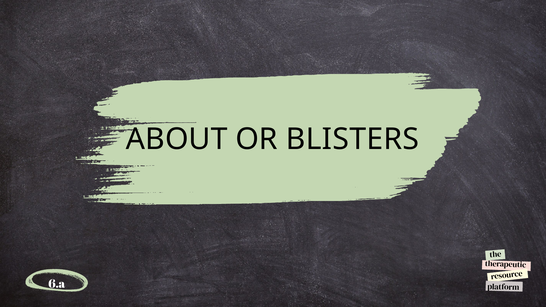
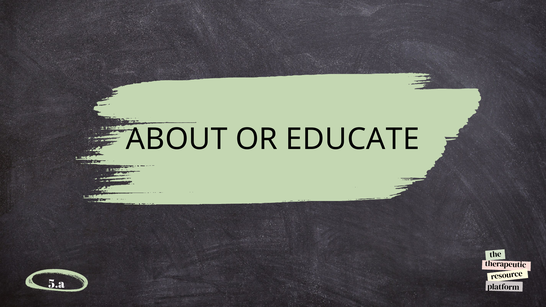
BLISTERS: BLISTERS -> EDUCATE (353, 139)
6.a: 6.a -> 5.a (57, 284)
